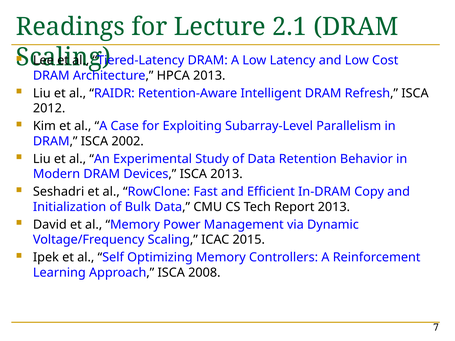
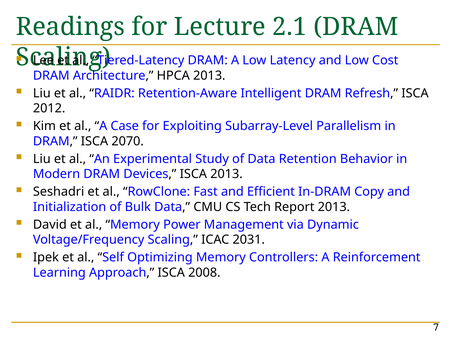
2002: 2002 -> 2070 (128, 141)
2015: 2015 -> 2031 (249, 240)
